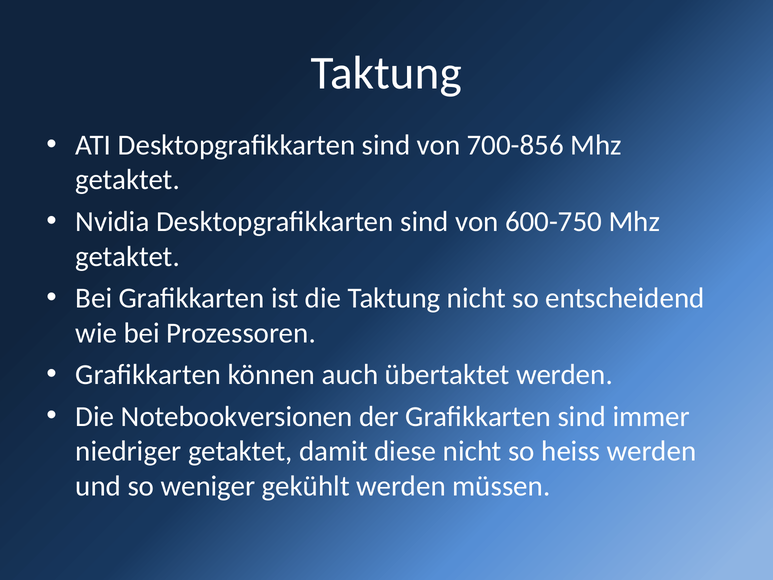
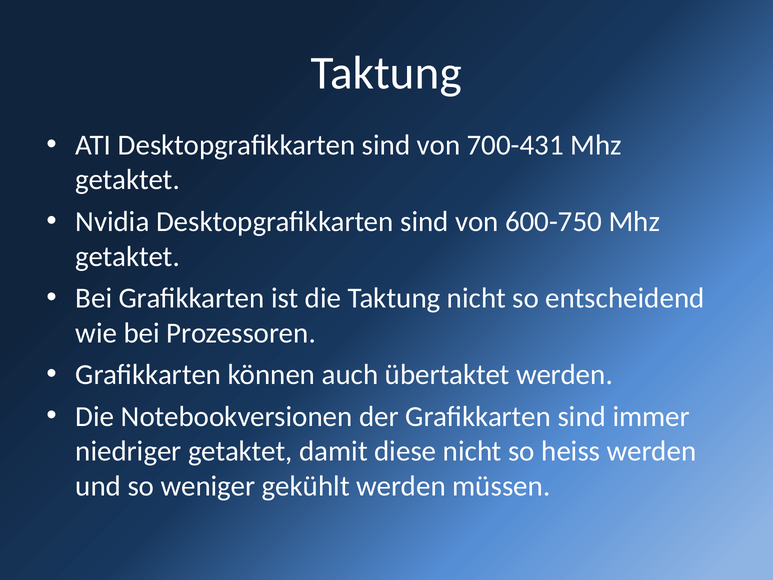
700-856: 700-856 -> 700-431 (515, 145)
